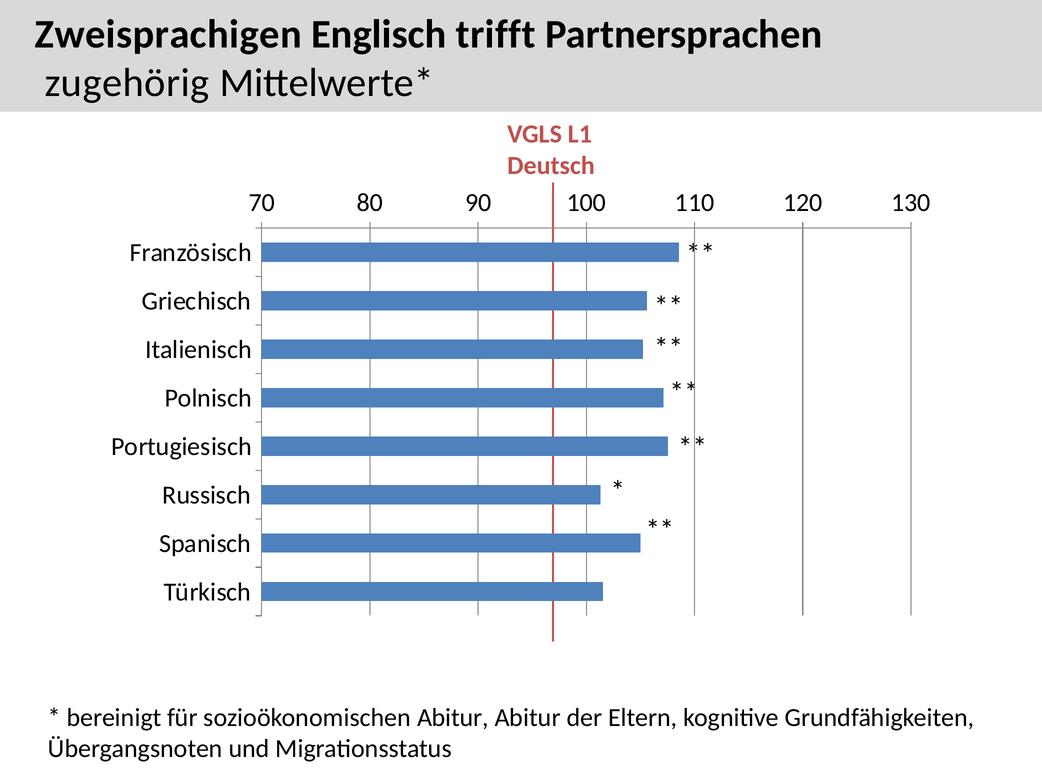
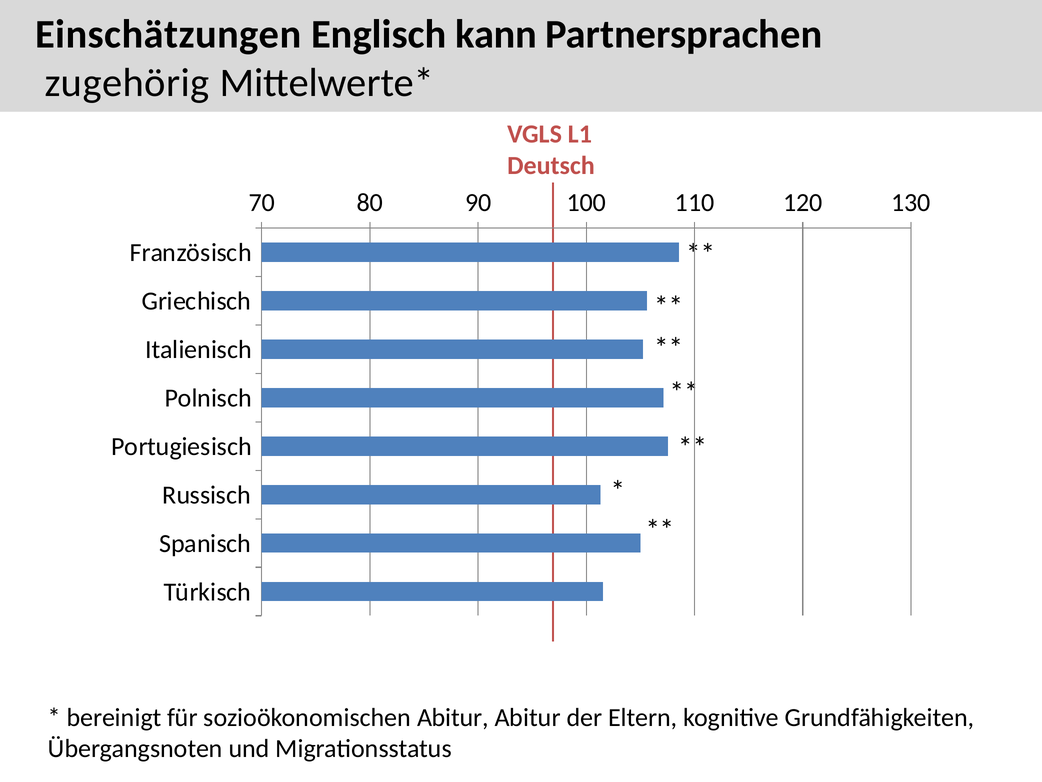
Zweisprachigen: Zweisprachigen -> Einschätzungen (168, 34)
trifft: trifft -> kann (496, 34)
